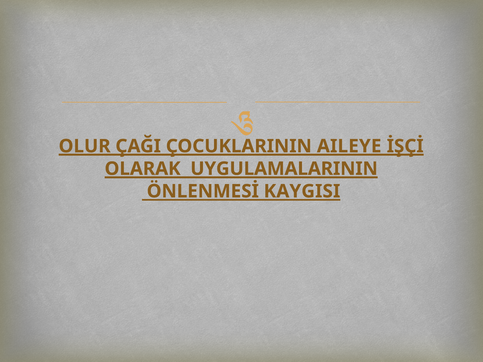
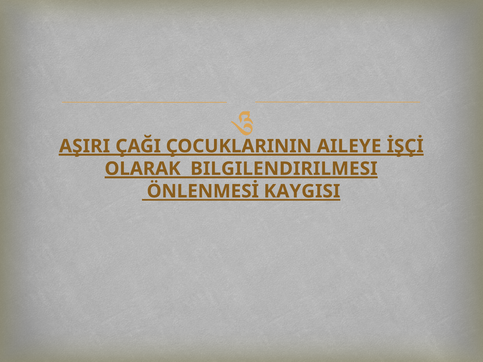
OLUR: OLUR -> AŞIRI (85, 146)
UYGULAMALARININ: UYGULAMALARININ -> BILGILENDIRILMESI (284, 169)
